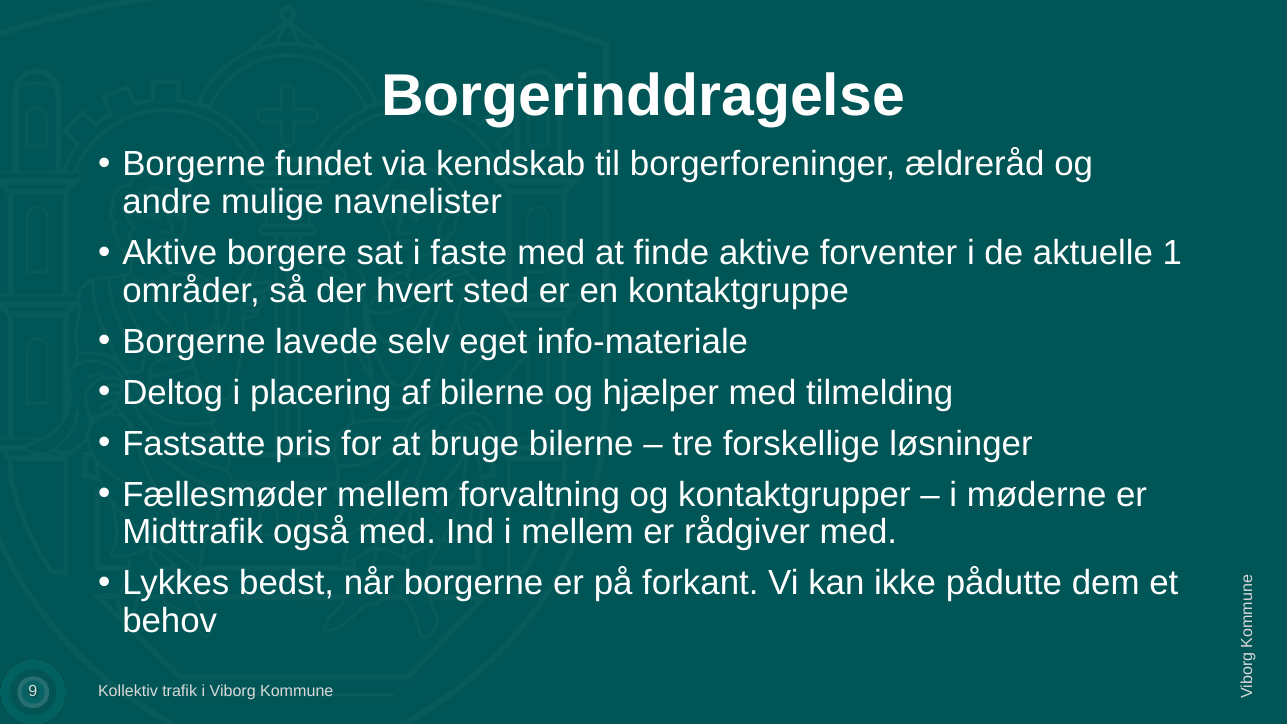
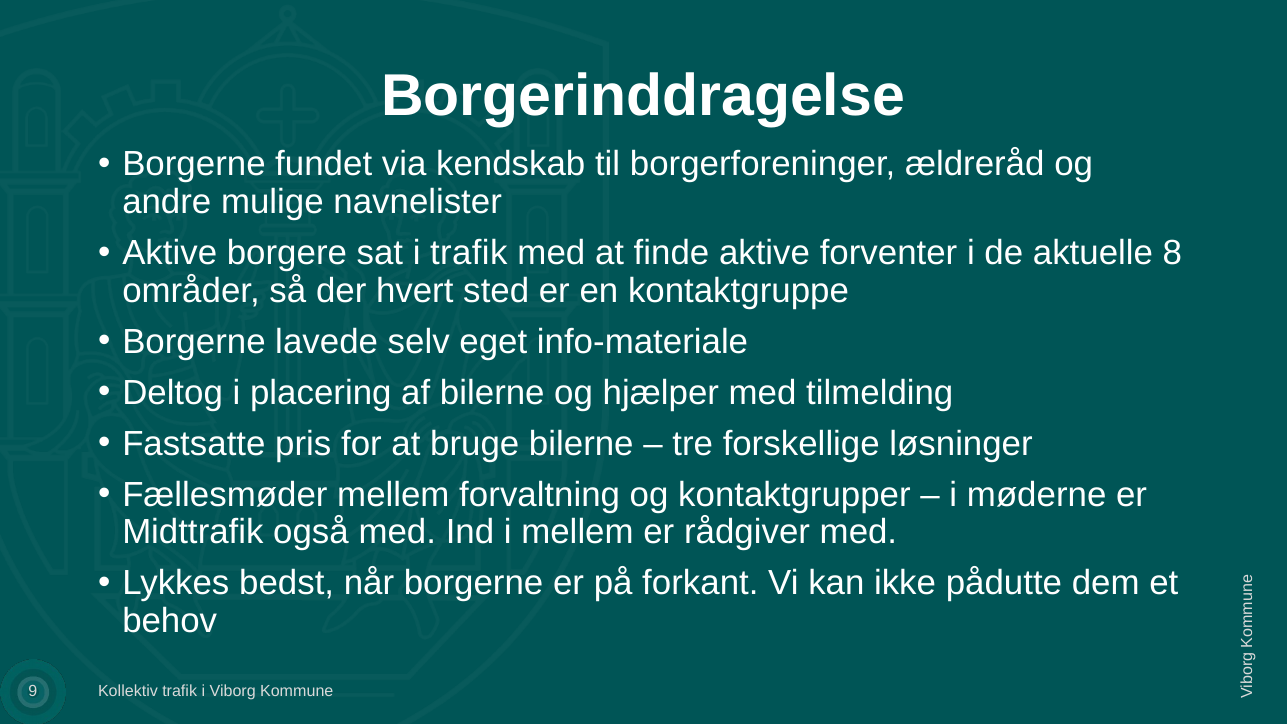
i faste: faste -> trafik (469, 253)
1: 1 -> 8 (1172, 253)
